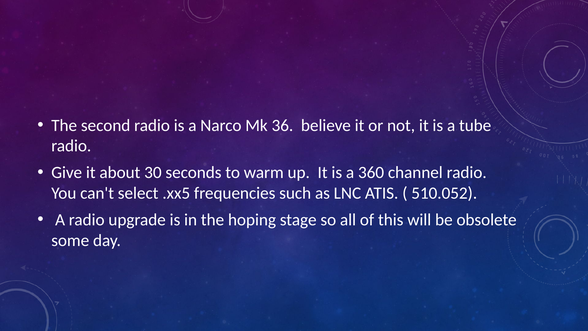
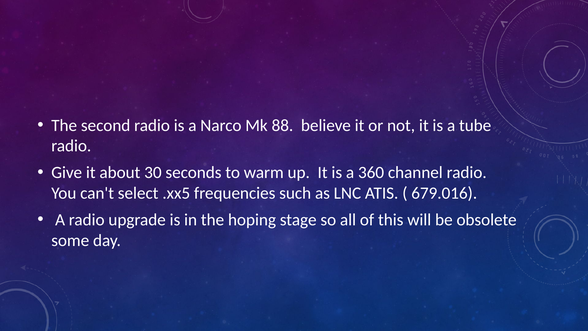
36: 36 -> 88 (282, 125)
510.052: 510.052 -> 679.016 (444, 193)
